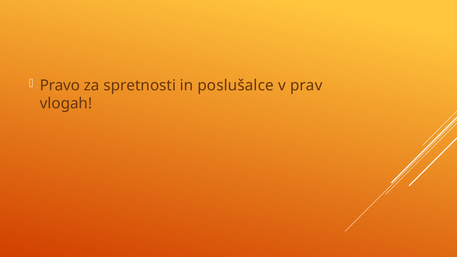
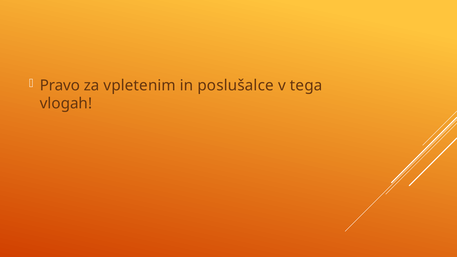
spretnosti: spretnosti -> vpletenim (140, 85)
prav: prav -> tega (306, 85)
